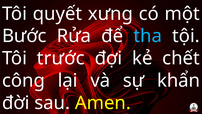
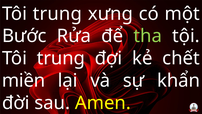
quyết: quyết -> trung (57, 14)
tha colour: light blue -> light green (148, 36)
trước: trước -> trung (61, 58)
công: công -> miền (24, 80)
